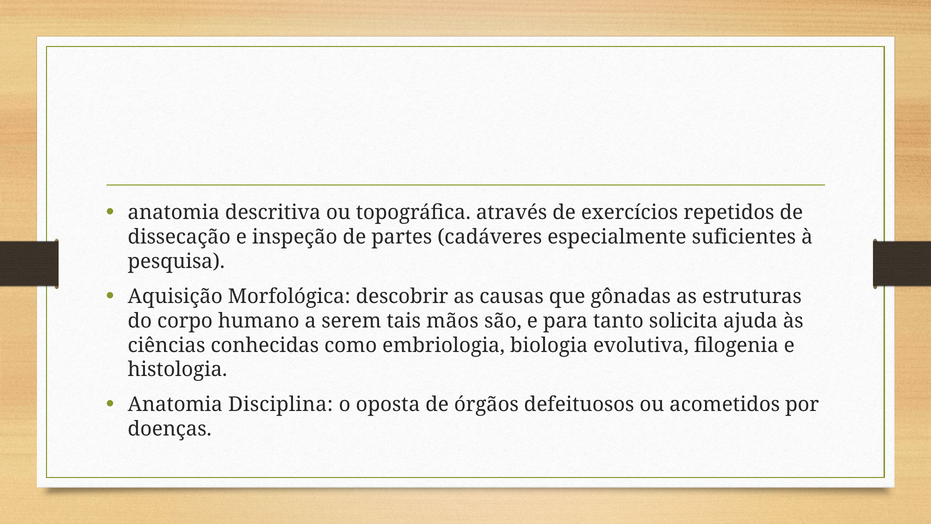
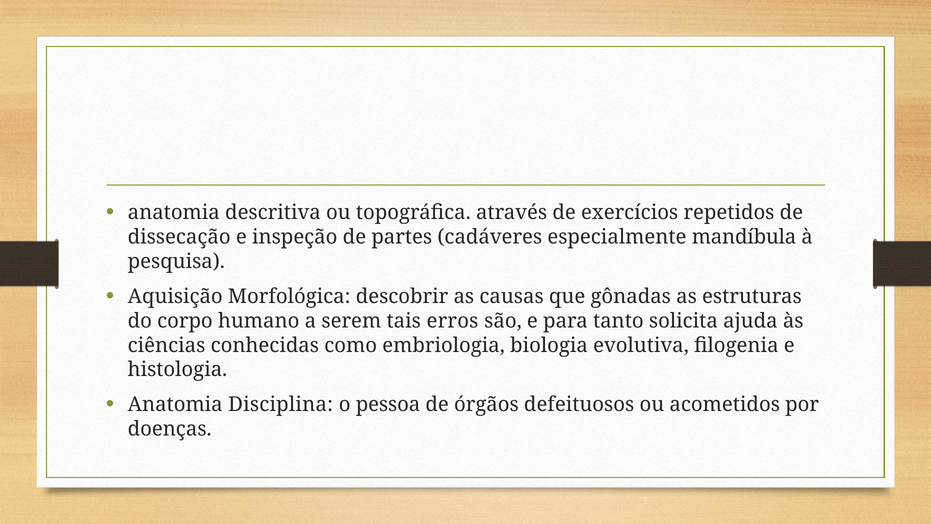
suficientes: suficientes -> mandíbula (744, 237)
mãos: mãos -> erros (452, 321)
oposta: oposta -> pessoa (388, 404)
